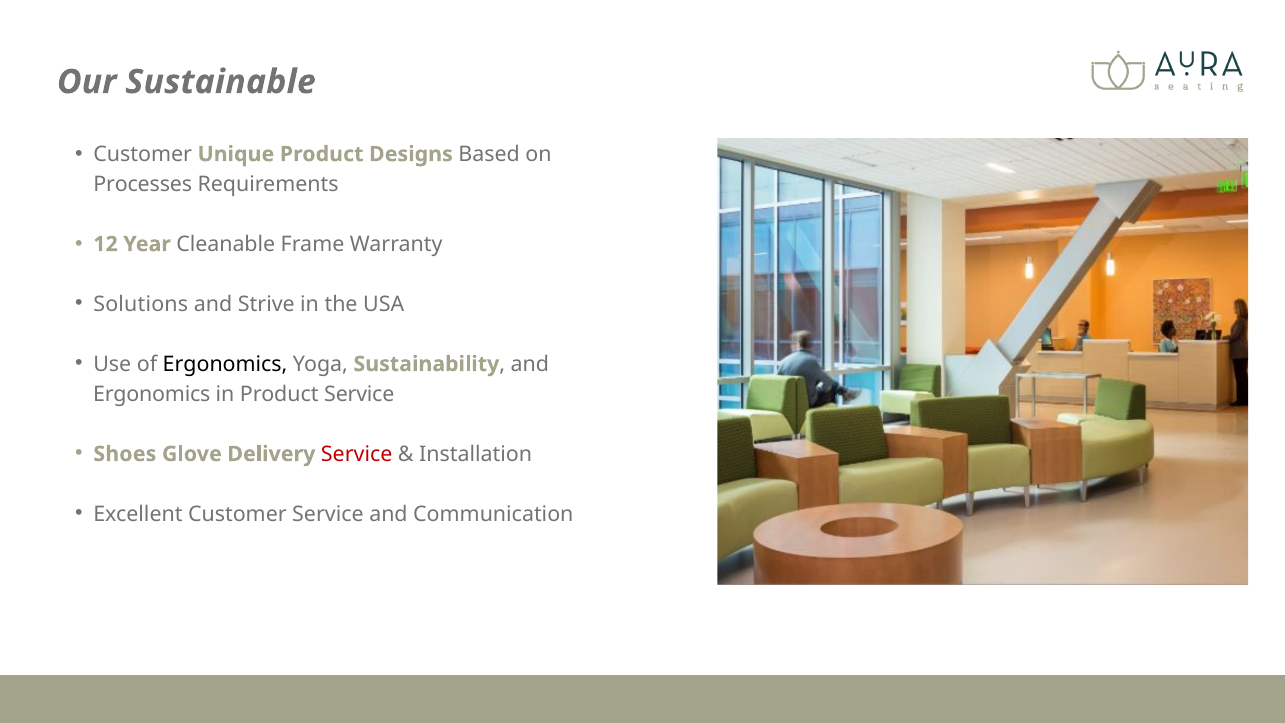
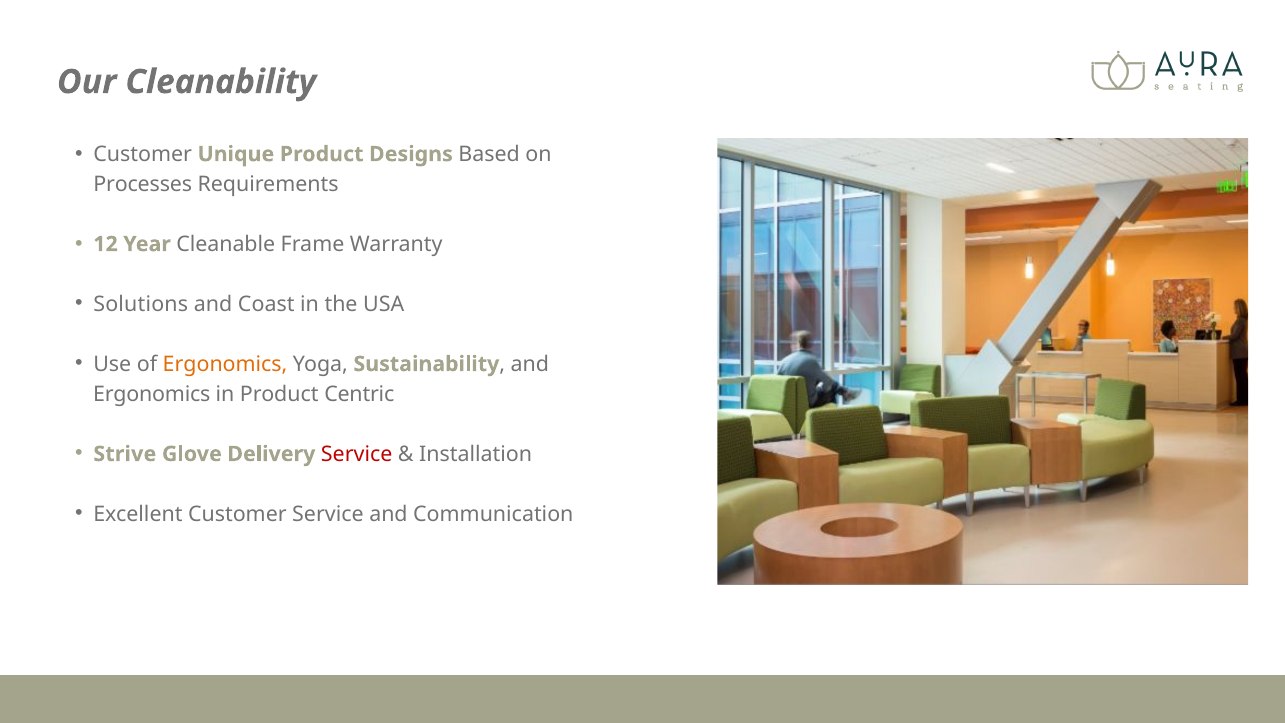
Sustainable: Sustainable -> Cleanability (221, 82)
Strive: Strive -> Coast (266, 304)
Ergonomics colour: black -> orange (225, 364)
Product Service: Service -> Centric (359, 394)
Shoes: Shoes -> Strive (125, 454)
